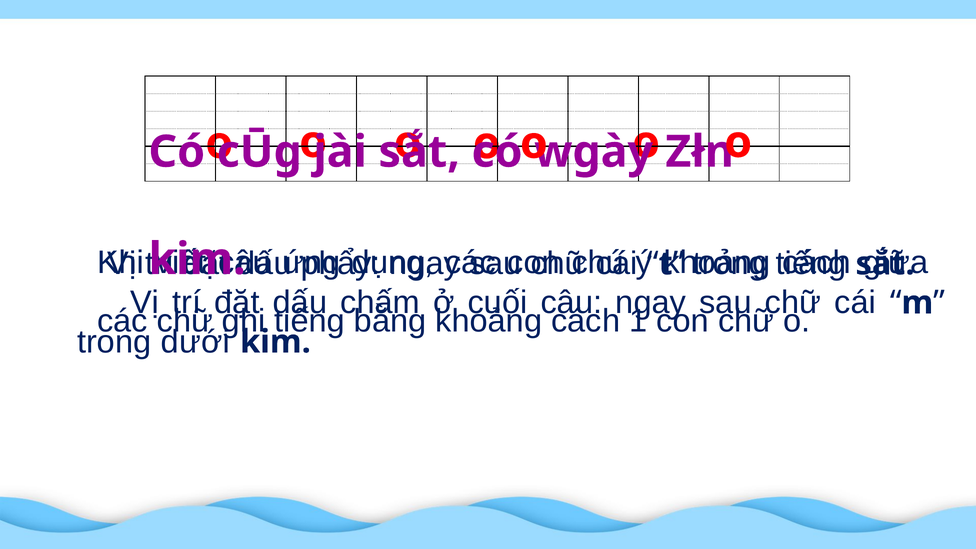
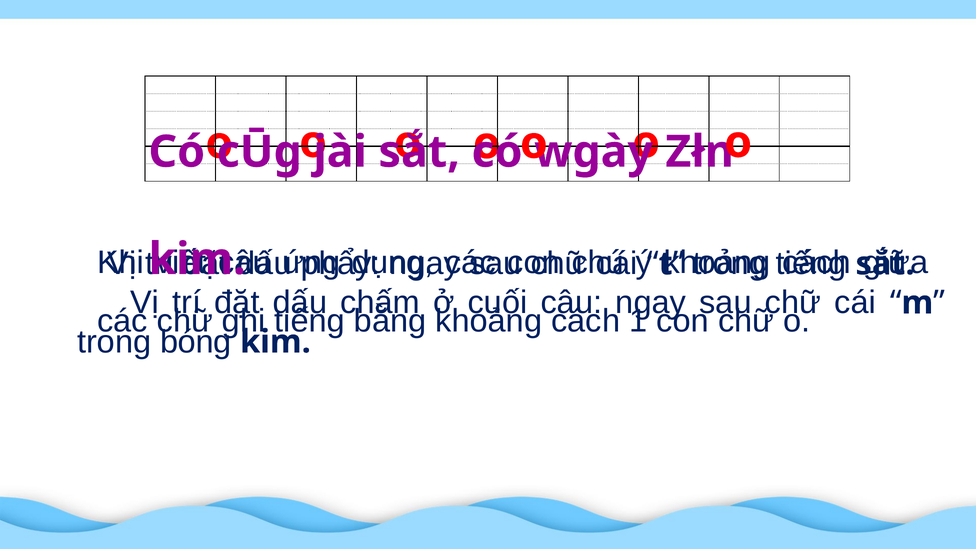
dưới: dưới -> bóng (196, 342)
